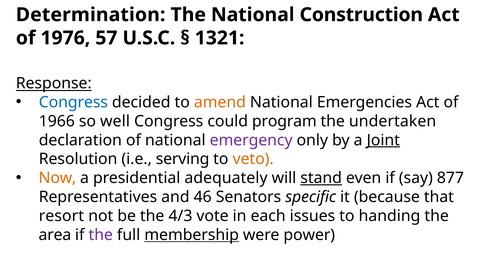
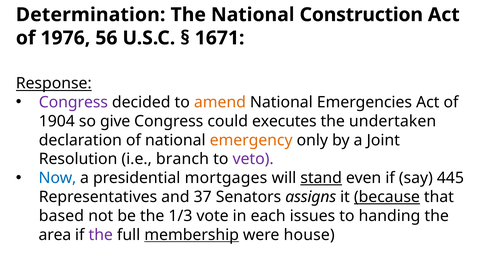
57: 57 -> 56 (106, 38)
1321: 1321 -> 1671 (220, 38)
Congress colour: blue -> purple (73, 102)
1966: 1966 -> 1904 (57, 121)
well: well -> give (115, 121)
program: program -> executes (284, 121)
emergency colour: purple -> orange (251, 140)
Joint underline: present -> none (383, 140)
serving: serving -> branch (182, 159)
veto colour: orange -> purple (253, 159)
Now colour: orange -> blue (57, 178)
adequately: adequately -> mortgages (226, 178)
877: 877 -> 445 (450, 178)
46: 46 -> 37 (203, 197)
specific: specific -> assigns (311, 197)
because underline: none -> present (387, 197)
resort: resort -> based (61, 216)
4/3: 4/3 -> 1/3 (180, 216)
power: power -> house (309, 235)
